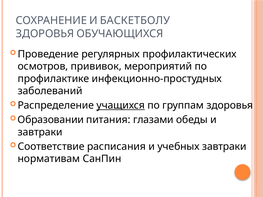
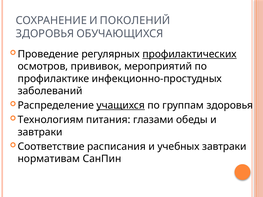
БАСКЕТБОЛУ: БАСКЕТБОЛУ -> ПОКОЛЕНИЙ (135, 21)
профилактических underline: none -> present (190, 54)
Образовании: Образовании -> Технологиям (51, 120)
